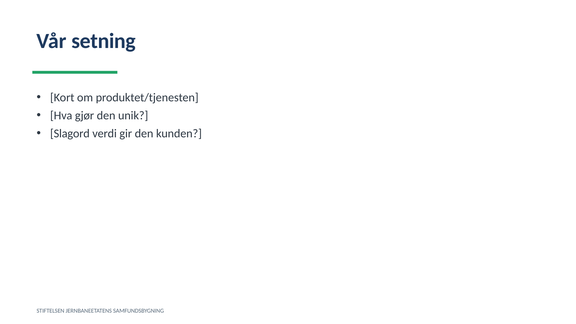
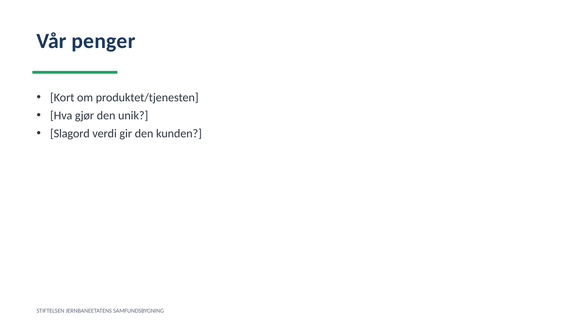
setning: setning -> penger (103, 41)
